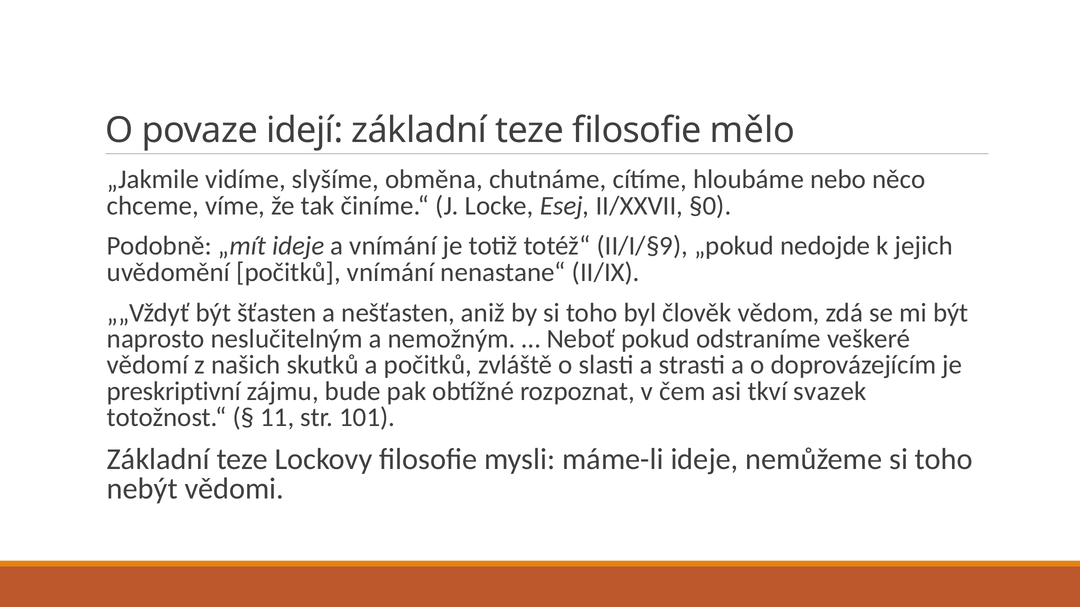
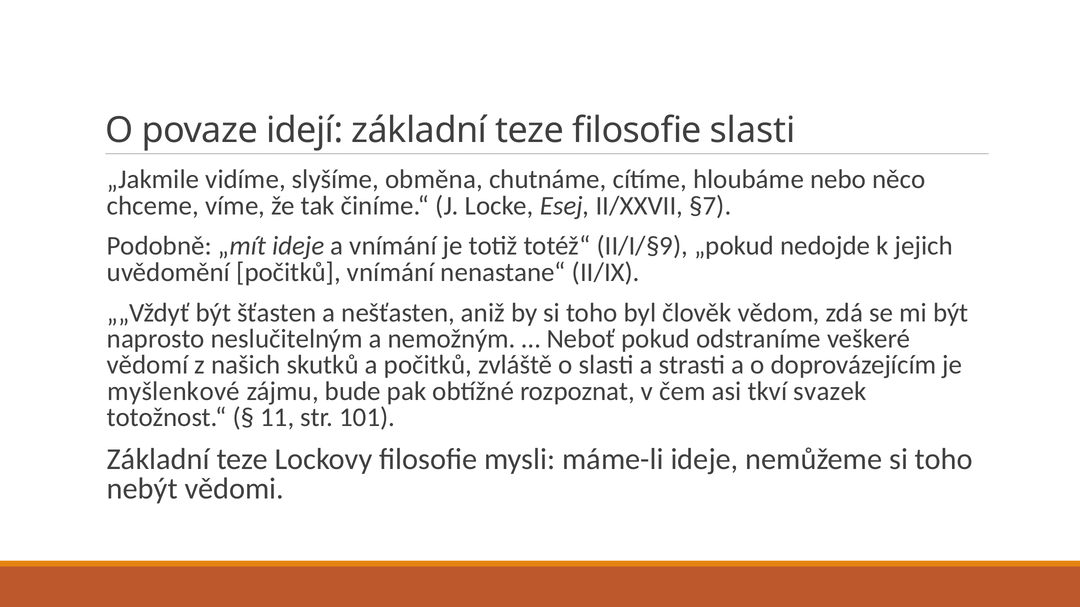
filosofie mělo: mělo -> slasti (753, 131)
§0: §0 -> §7 (710, 206)
preskriptivní: preskriptivní -> myšlenkové (174, 392)
